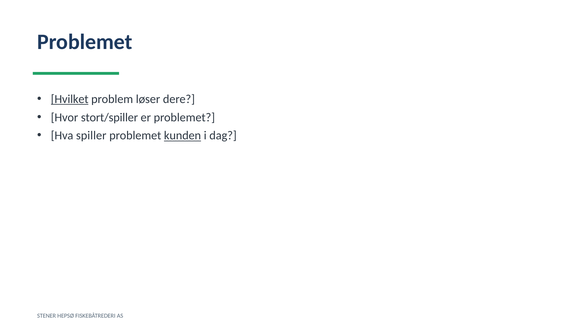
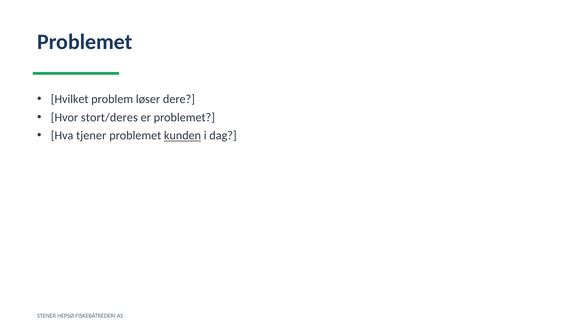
Hvilket underline: present -> none (70, 99)
stort/spiller: stort/spiller -> stort/deres (109, 117)
spiller: spiller -> tjener (91, 135)
